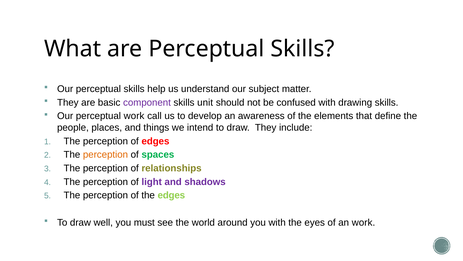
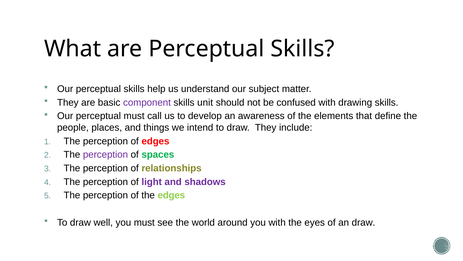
perceptual work: work -> must (134, 116)
perception colour: orange -> purple (105, 154)
an work: work -> draw (364, 222)
